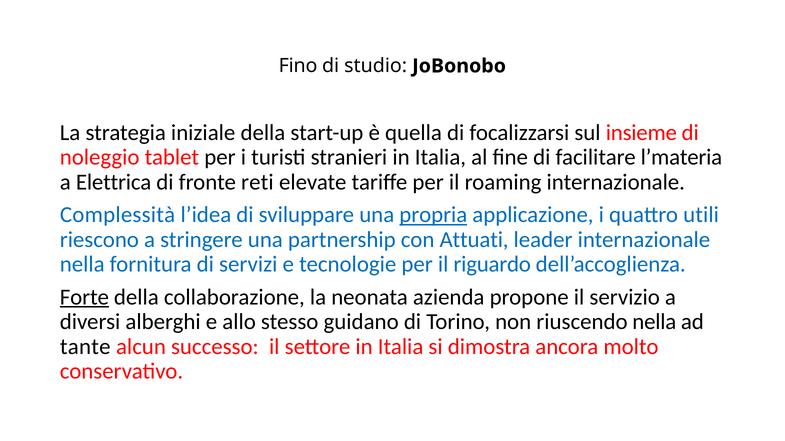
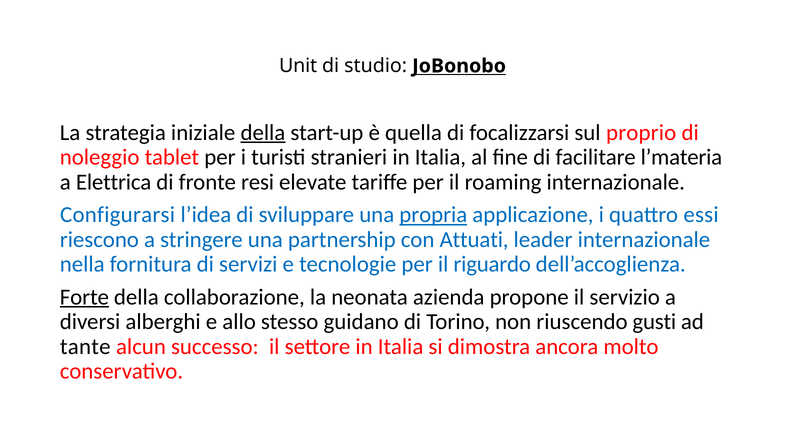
Fino: Fino -> Unit (298, 66)
JoBonobo underline: none -> present (459, 66)
della underline: none -> present (263, 133)
insieme: insieme -> proprio (641, 133)
reti: reti -> resi (258, 182)
Complessità: Complessità -> Configurarsi (118, 215)
utili: utili -> essi (701, 215)
riuscendo nella: nella -> gusti (654, 322)
